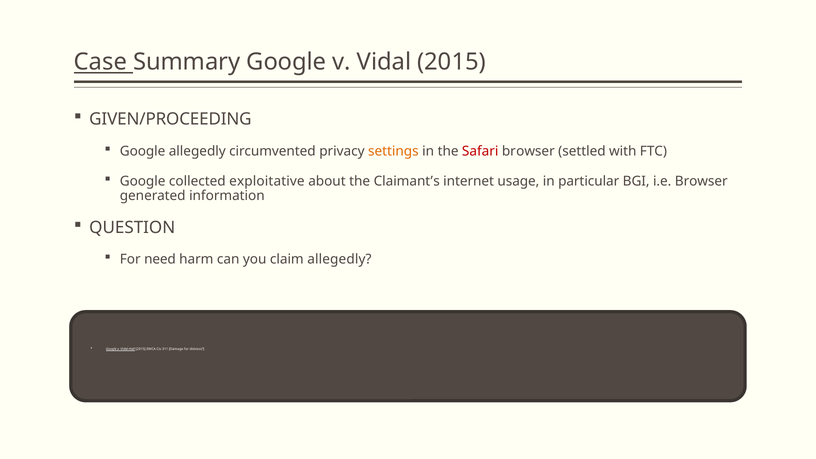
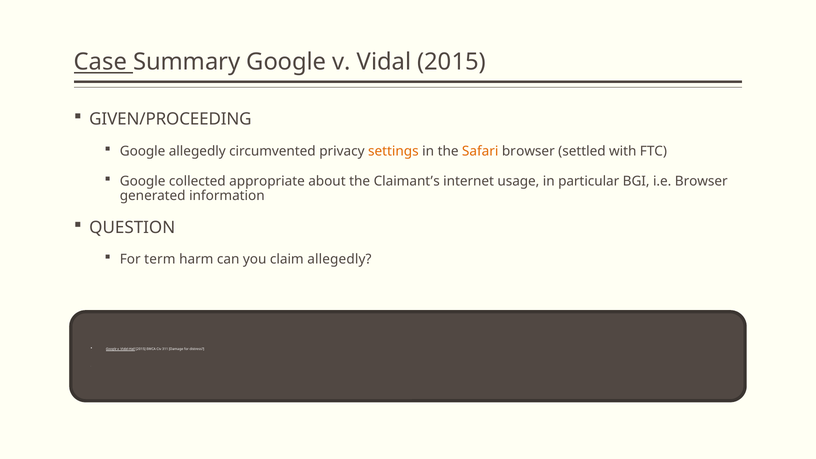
Safari colour: red -> orange (480, 151)
exploitative: exploitative -> appropriate (267, 181)
need: need -> term (160, 259)
